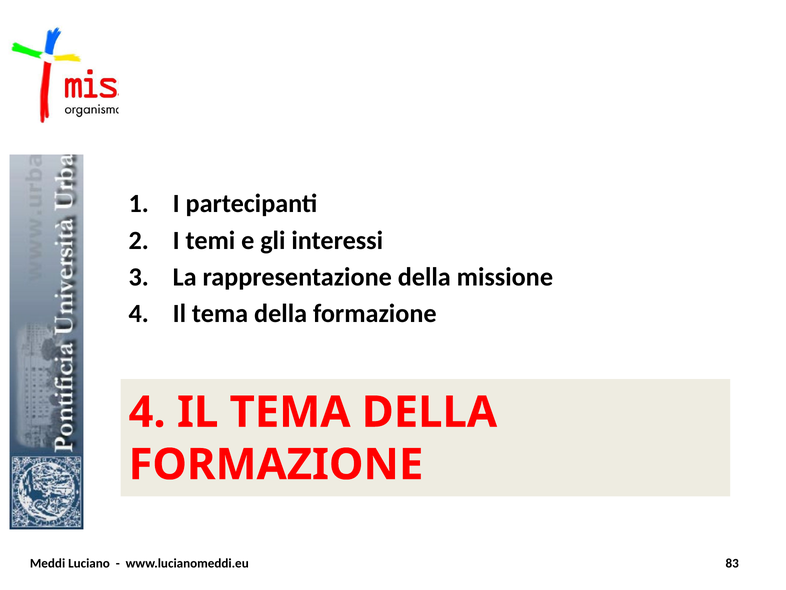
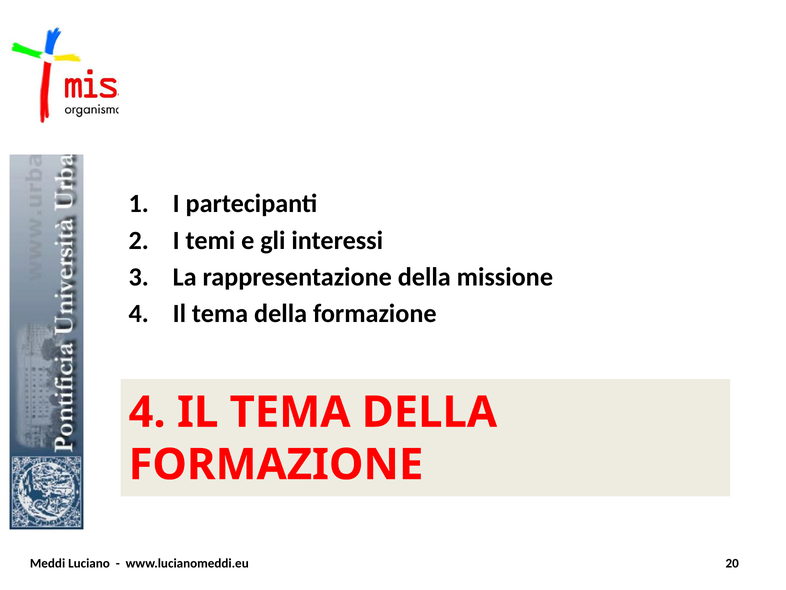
83: 83 -> 20 (732, 563)
